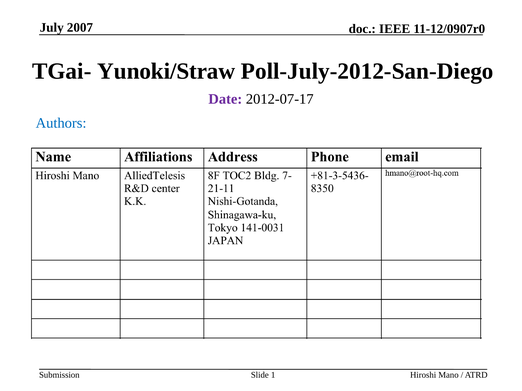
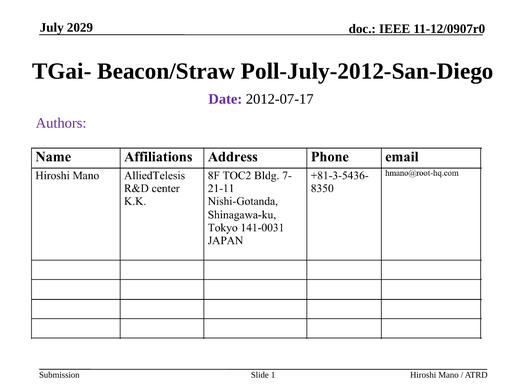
2007: 2007 -> 2029 (80, 28)
Yunoki/Straw: Yunoki/Straw -> Beacon/Straw (166, 71)
Authors colour: blue -> purple (61, 123)
